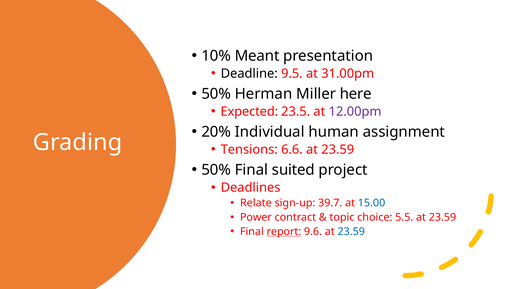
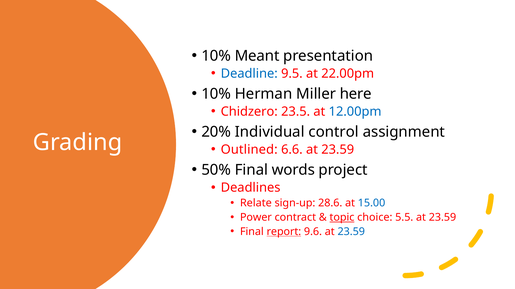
Deadline colour: black -> blue (249, 74)
31.00pm: 31.00pm -> 22.00pm (348, 74)
50%: 50% -> 10% (216, 94)
Expected: Expected -> Chidzero (249, 112)
12.00pm colour: purple -> blue (355, 112)
human: human -> control (334, 132)
Tensions: Tensions -> Outlined (249, 150)
suited: suited -> words (293, 170)
39.7: 39.7 -> 28.6 (330, 204)
topic underline: none -> present (342, 218)
